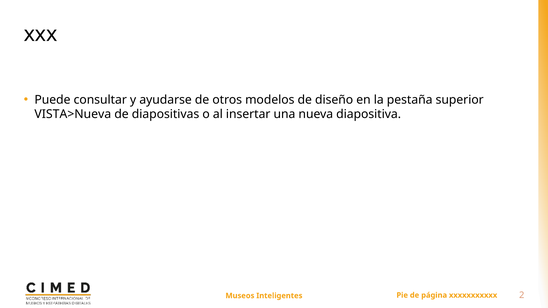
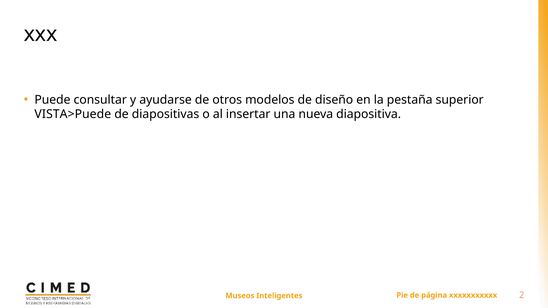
VISTA>Nueva: VISTA>Nueva -> VISTA>Puede (73, 114)
